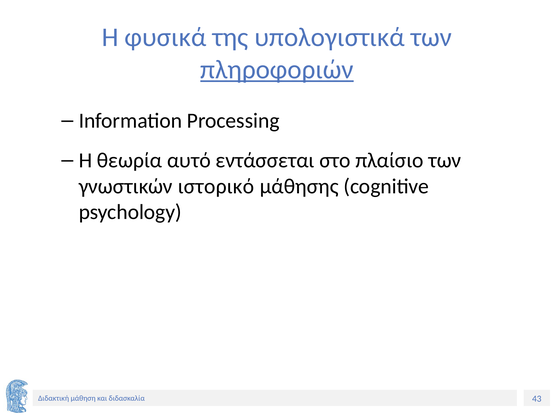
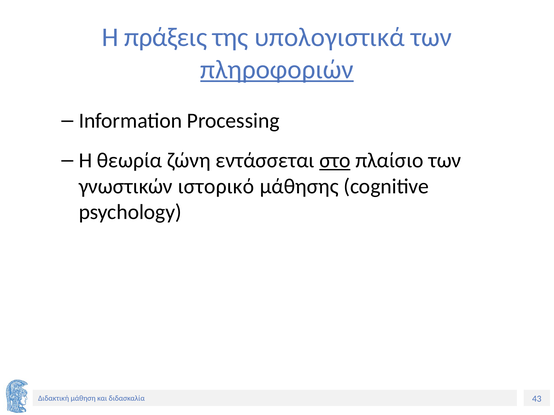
φυσικά: φυσικά -> πράξεις (166, 37)
αυτό: αυτό -> ζώνη (189, 161)
στο underline: none -> present (335, 161)
